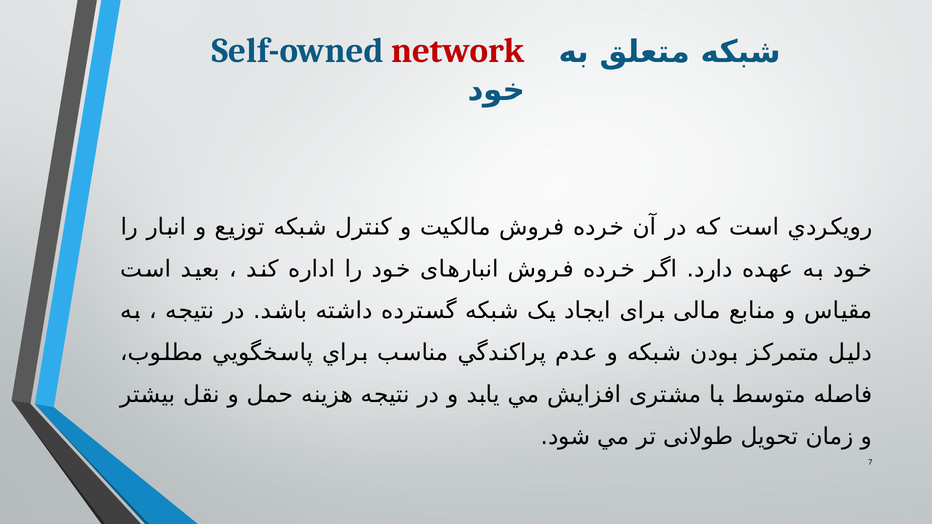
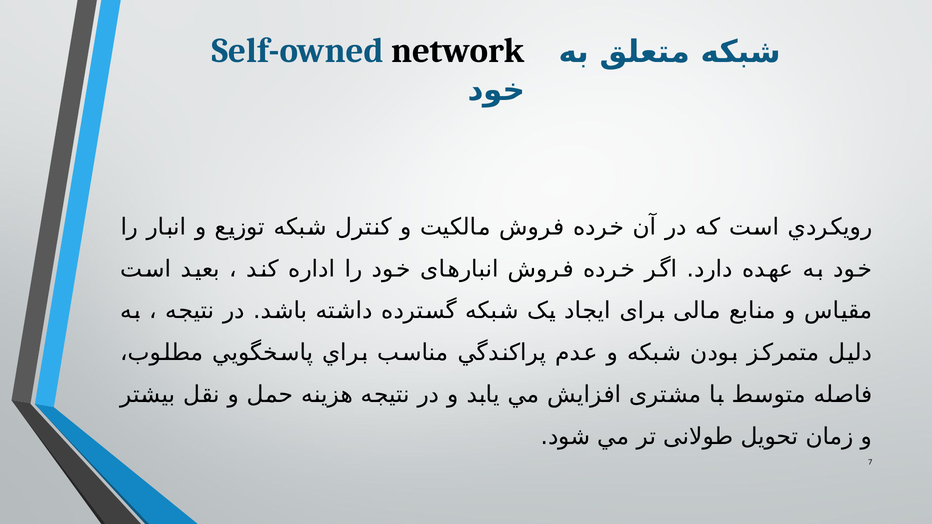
network colour: red -> black (458, 51)
